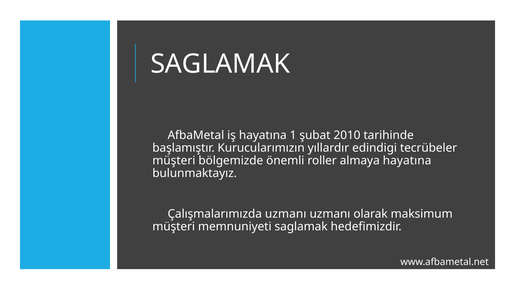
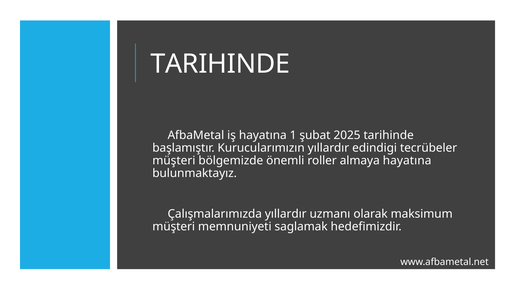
SAGLAMAK: SAGLAMAK -> TARIHINDE (220, 64)
2010: 2010 -> 2025 (347, 135)
Çalışmalarımızda uzmanı: uzmanı -> yıllardır (286, 214)
